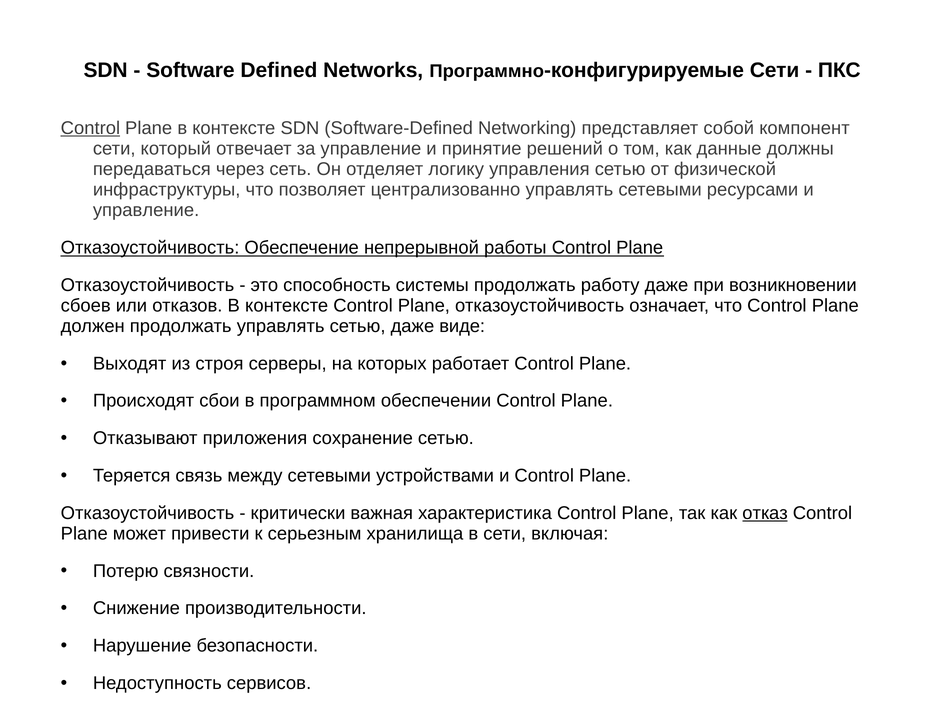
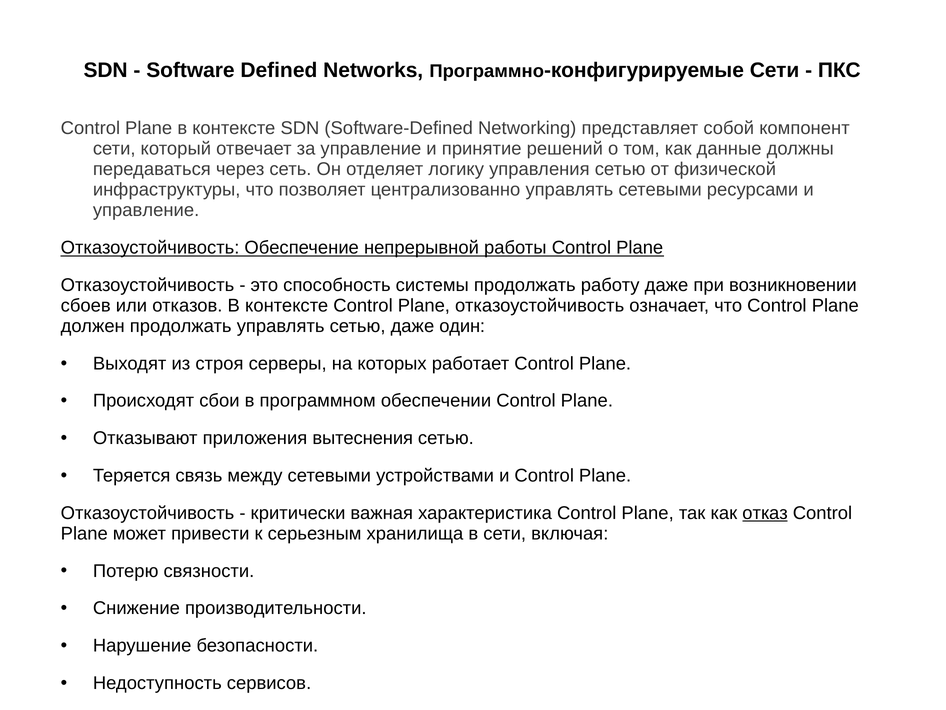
Control underline: present -> none (90, 128)
виде: виде -> один (462, 326)
сохранение: сохранение -> вытеснения (363, 438)
